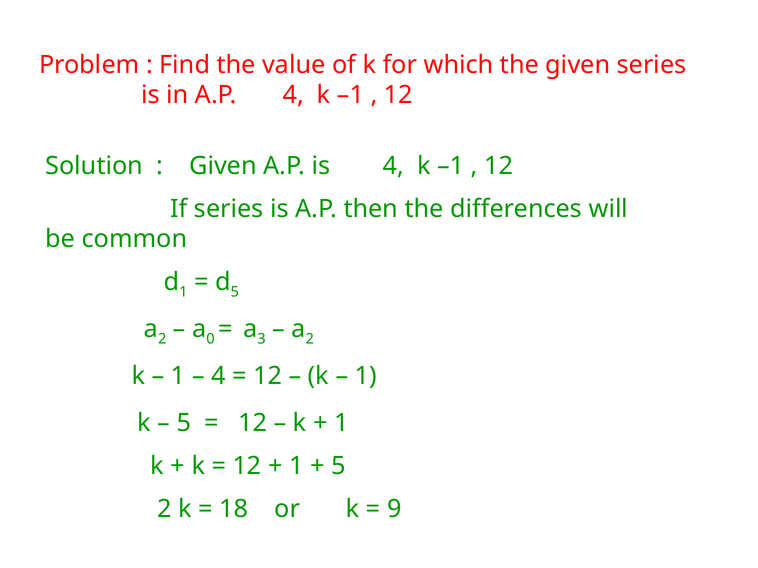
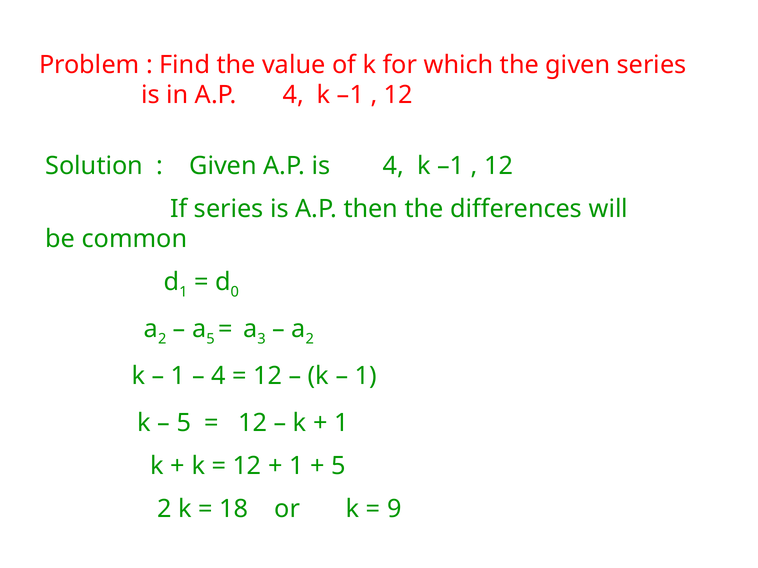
5: 5 -> 0 (235, 292)
0: 0 -> 5 (210, 339)
